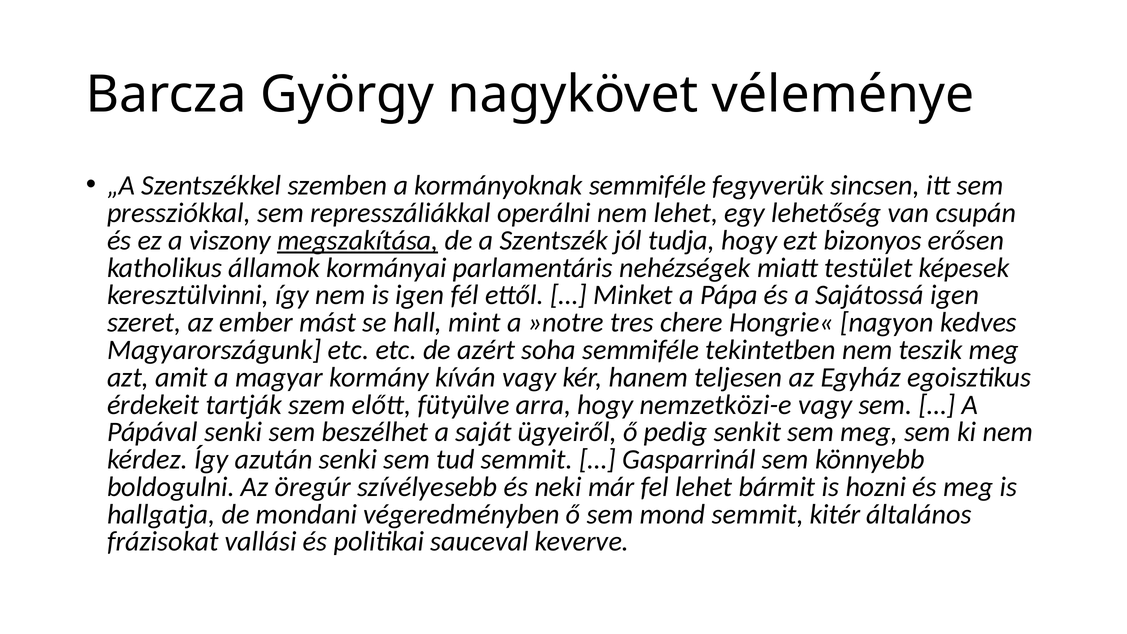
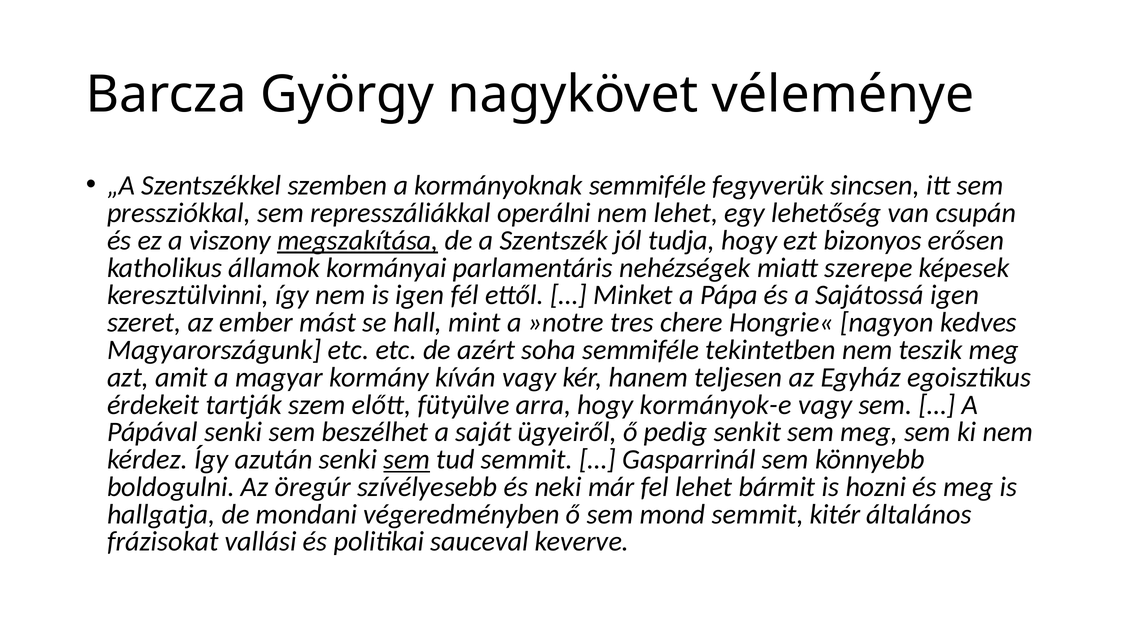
testület: testület -> szerepe (868, 268)
nemzetközi-e: nemzetközi-e -> kormányok-e (716, 405)
sem underline: none -> present (407, 459)
